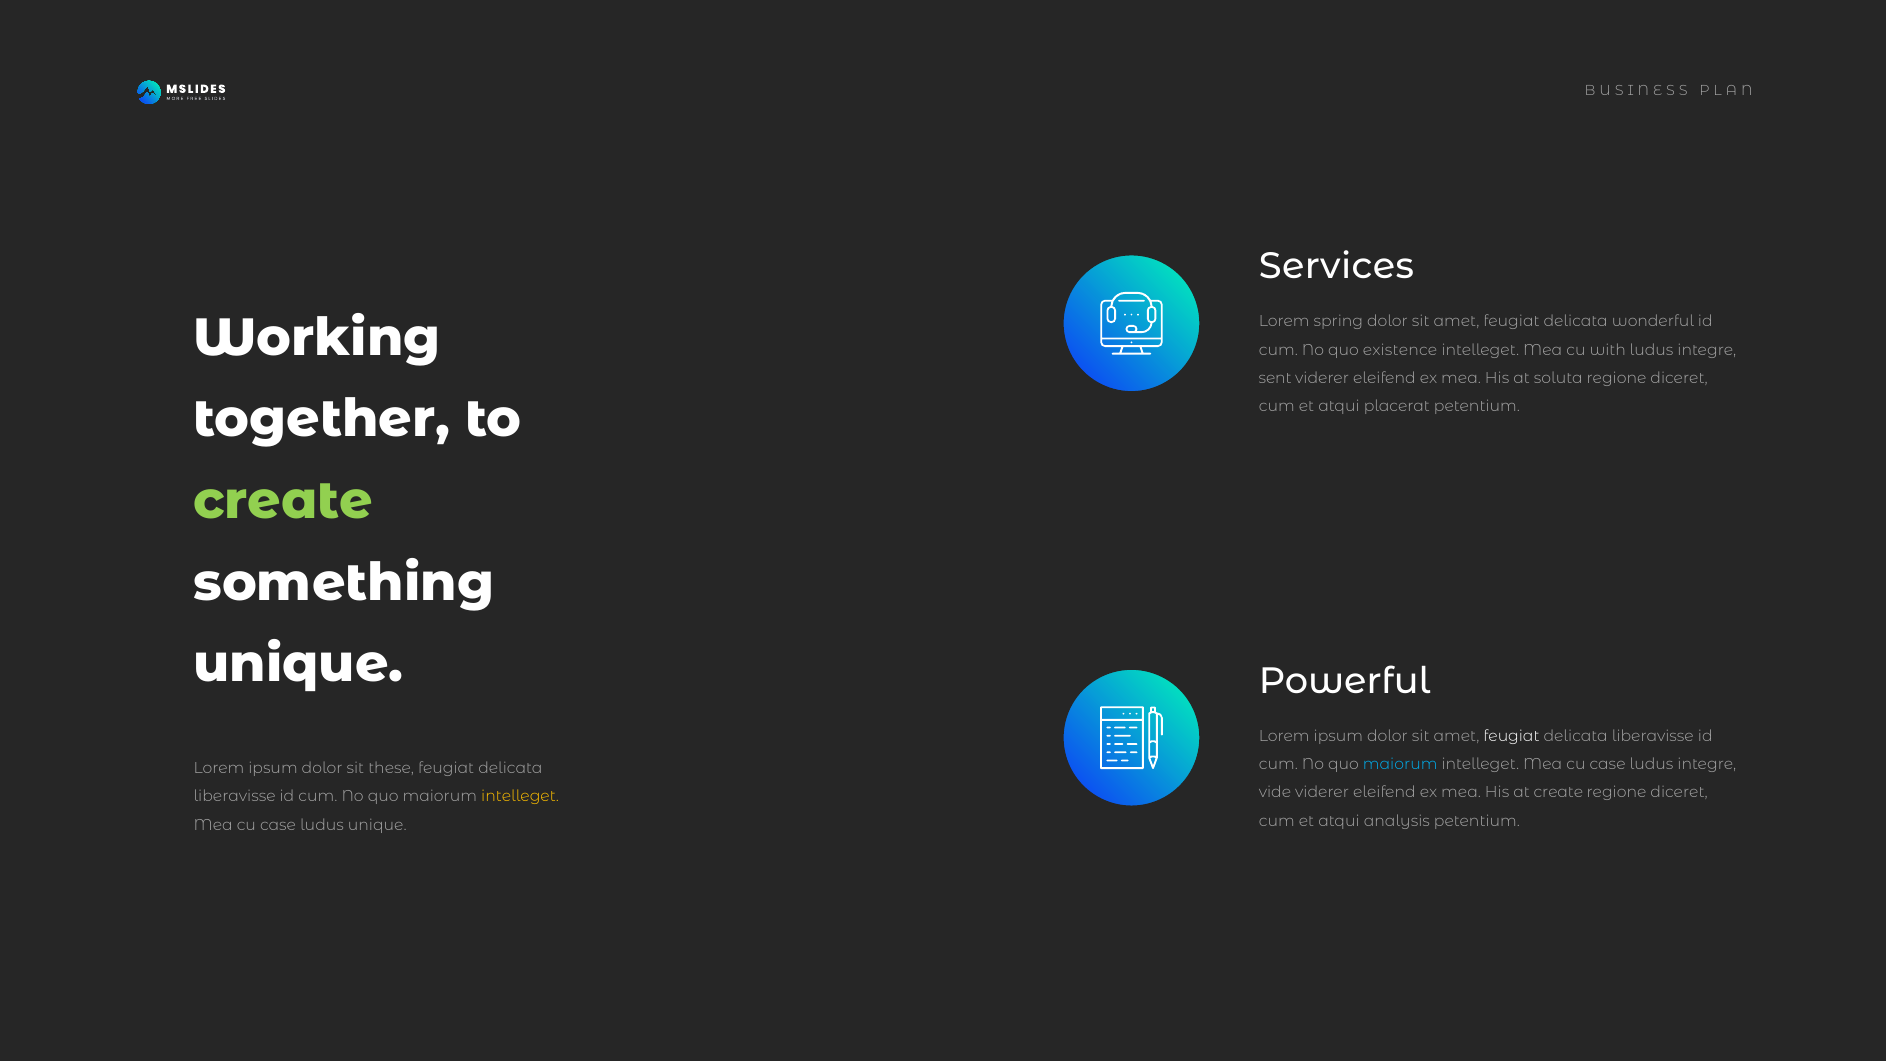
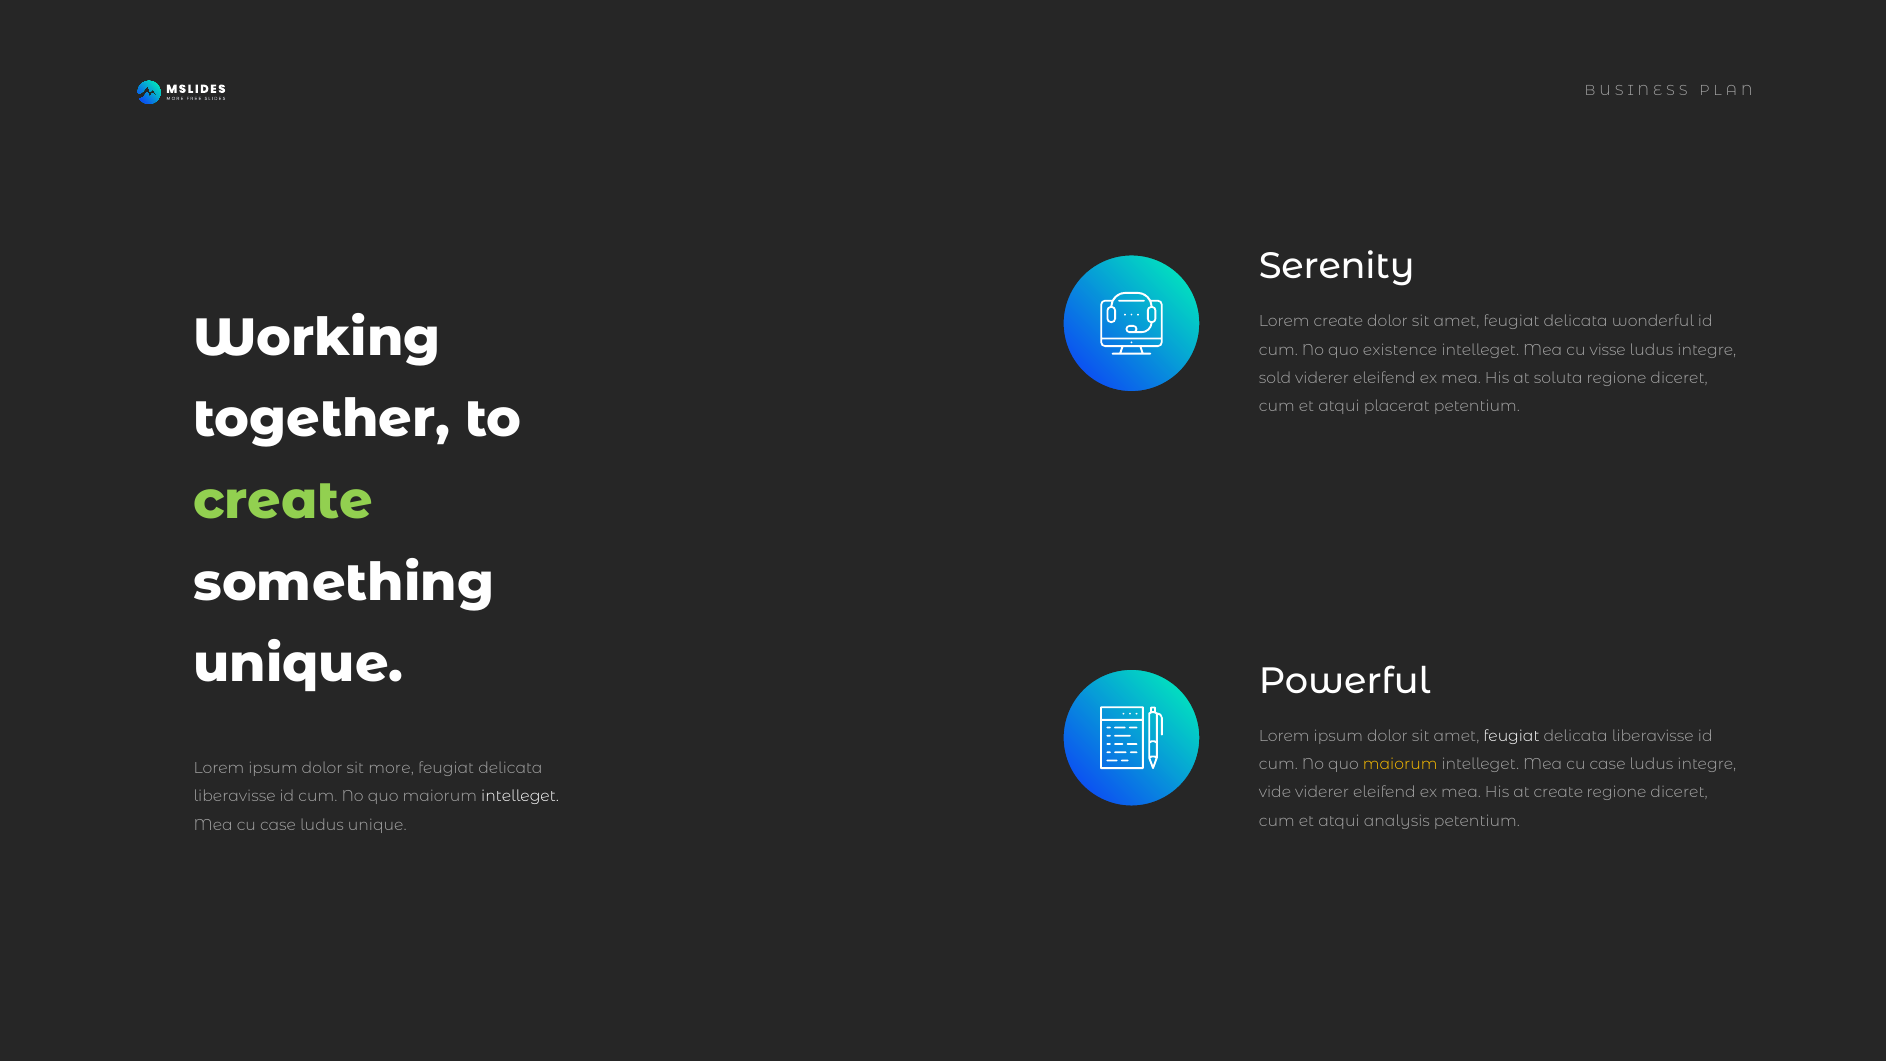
Services: Services -> Serenity (1337, 266)
Lorem spring: spring -> create (1338, 322)
with: with -> visse (1608, 350)
sent: sent -> sold (1275, 378)
maiorum colour: light blue -> yellow (1400, 764)
these: these -> more (391, 768)
intelleget colour: yellow -> white (520, 797)
